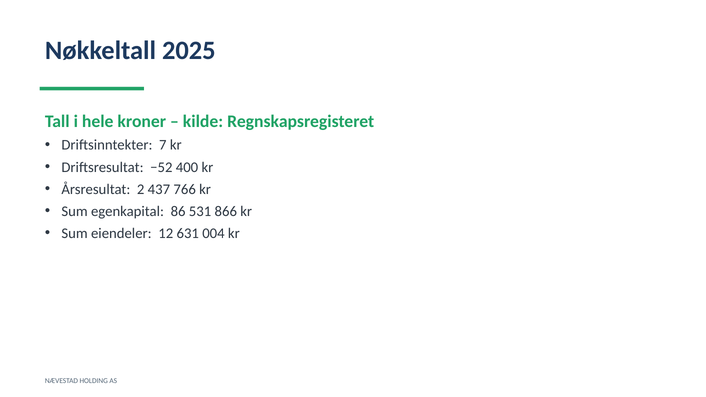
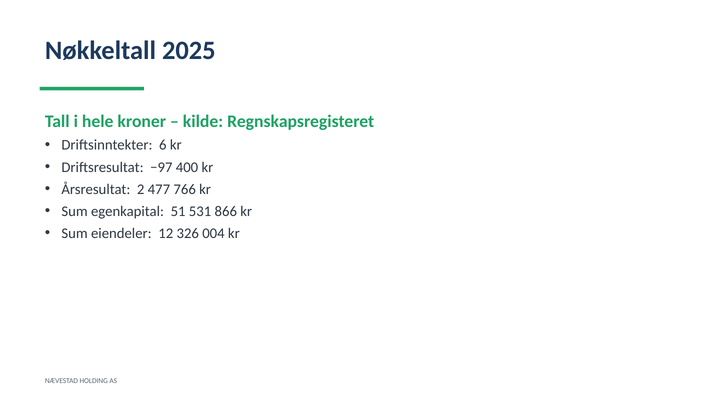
7: 7 -> 6 (163, 145)
−52: −52 -> −97 (161, 167)
437: 437 -> 477 (159, 189)
86: 86 -> 51 (178, 211)
631: 631 -> 326 (188, 233)
